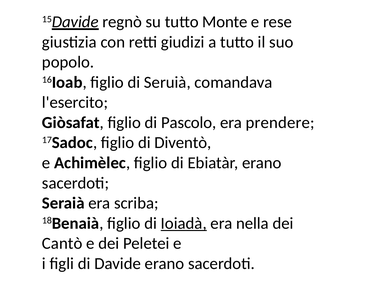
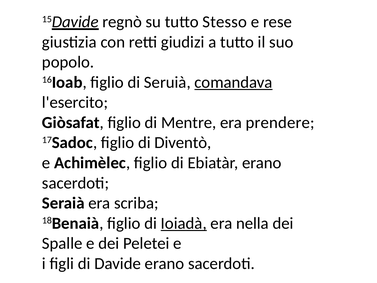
Monte: Monte -> Stesso (225, 22)
comandava underline: none -> present (233, 82)
Pascolo: Pascolo -> Mentre (189, 122)
Cantò: Cantò -> Spalle (62, 243)
